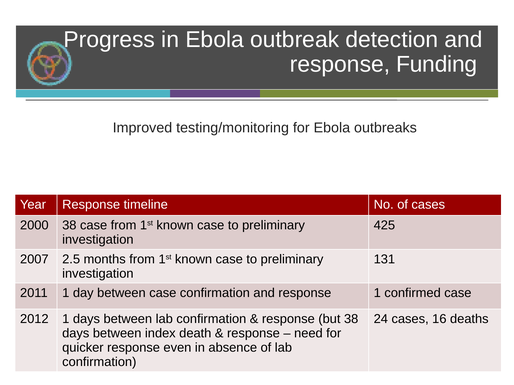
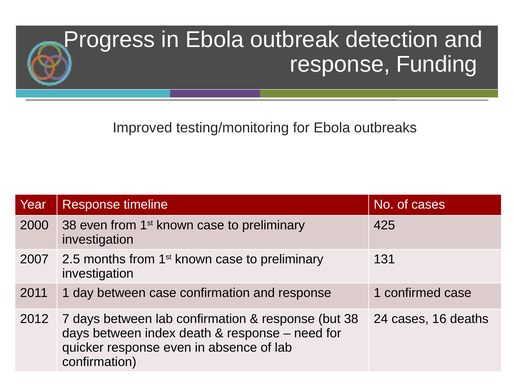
38 case: case -> even (94, 226)
2012 1: 1 -> 7 (66, 319)
